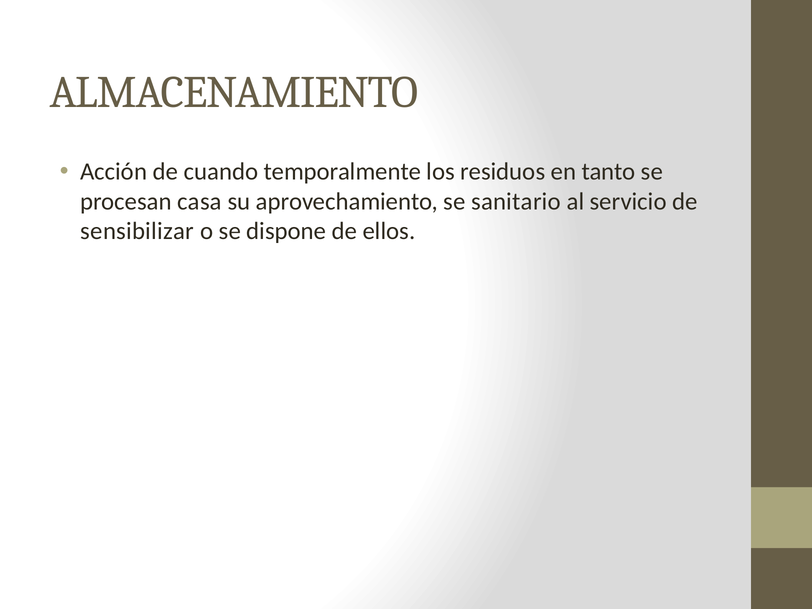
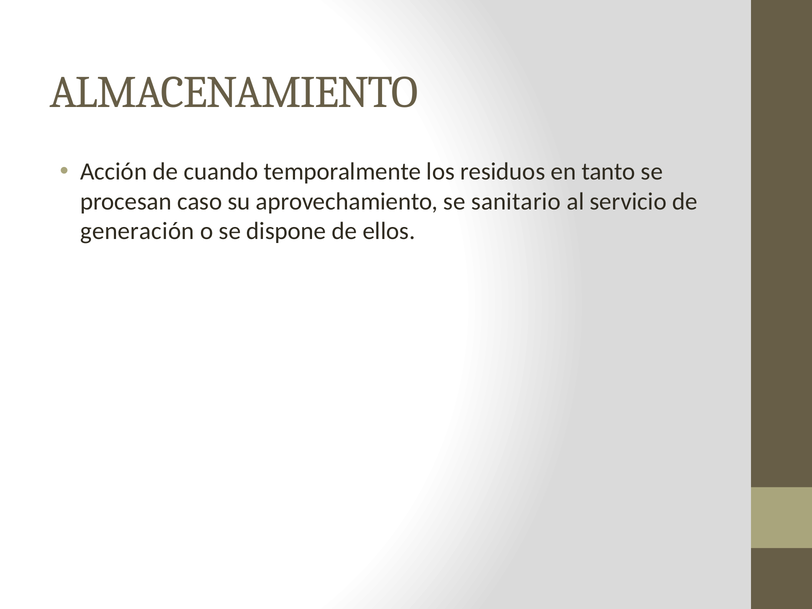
casa: casa -> caso (200, 201)
sensibilizar: sensibilizar -> generación (137, 231)
